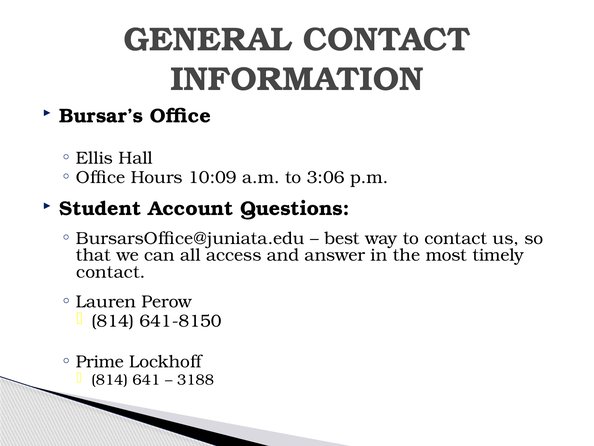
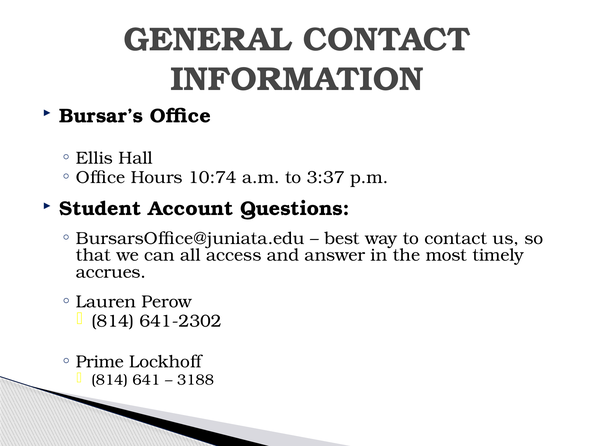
10:09: 10:09 -> 10:74 (212, 177)
3:06: 3:06 -> 3:37 (326, 177)
contact: contact -> accrues (111, 272)
641-8150: 641-8150 -> 641-2302 (181, 321)
